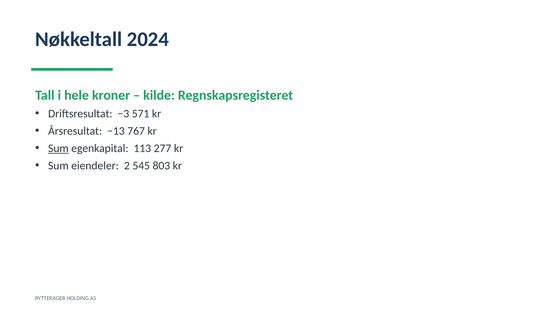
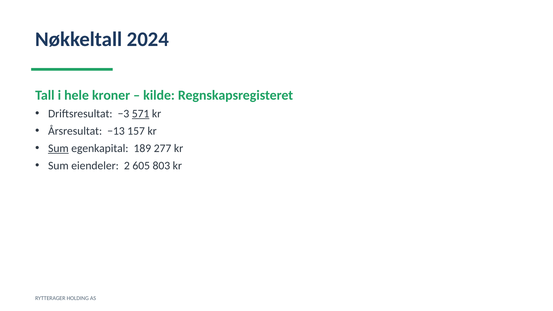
571 underline: none -> present (141, 114)
767: 767 -> 157 (136, 131)
113: 113 -> 189 (142, 148)
545: 545 -> 605 (141, 166)
